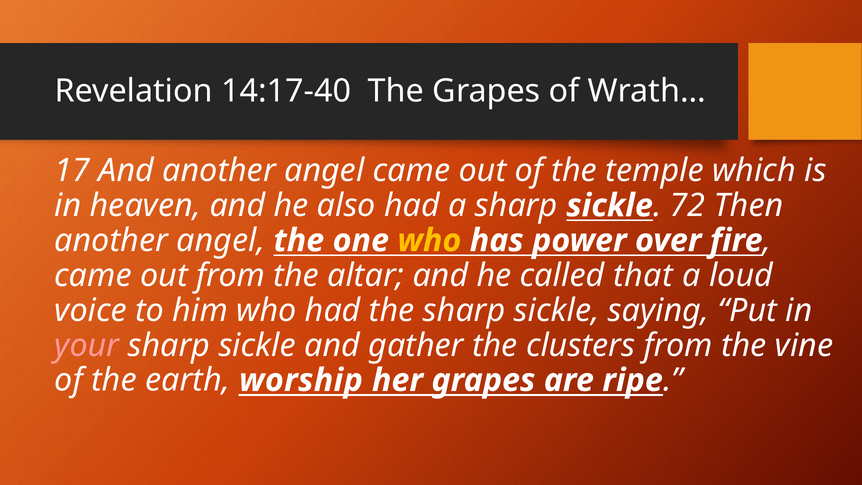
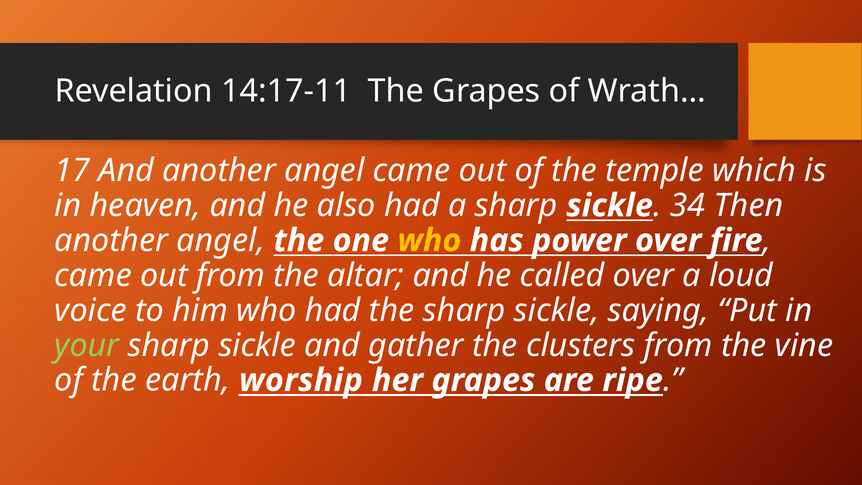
14:17-40: 14:17-40 -> 14:17-11 (286, 91)
72: 72 -> 34 (687, 206)
called that: that -> over (643, 275)
your colour: pink -> light green (87, 345)
